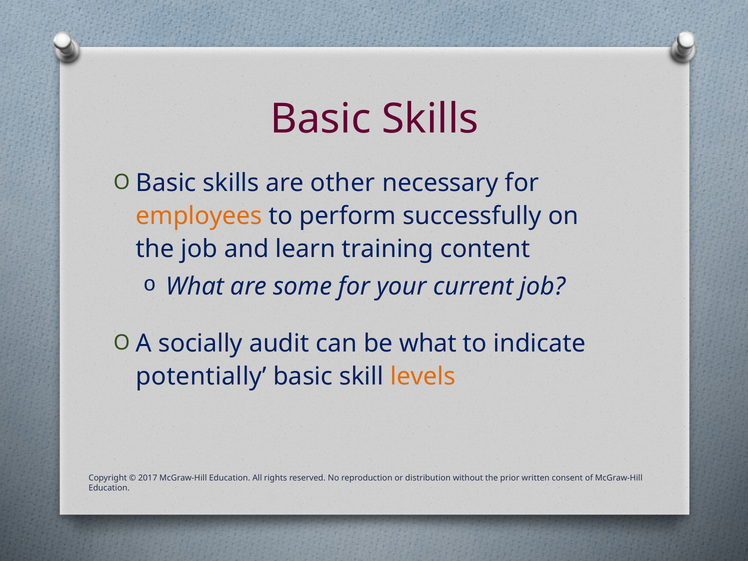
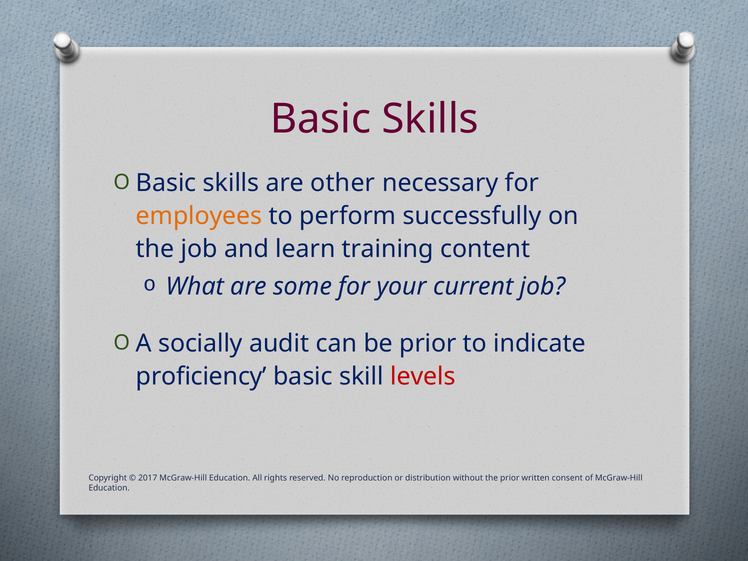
be what: what -> prior (428, 343)
potentially: potentially -> proficiency (201, 376)
levels colour: orange -> red (423, 376)
